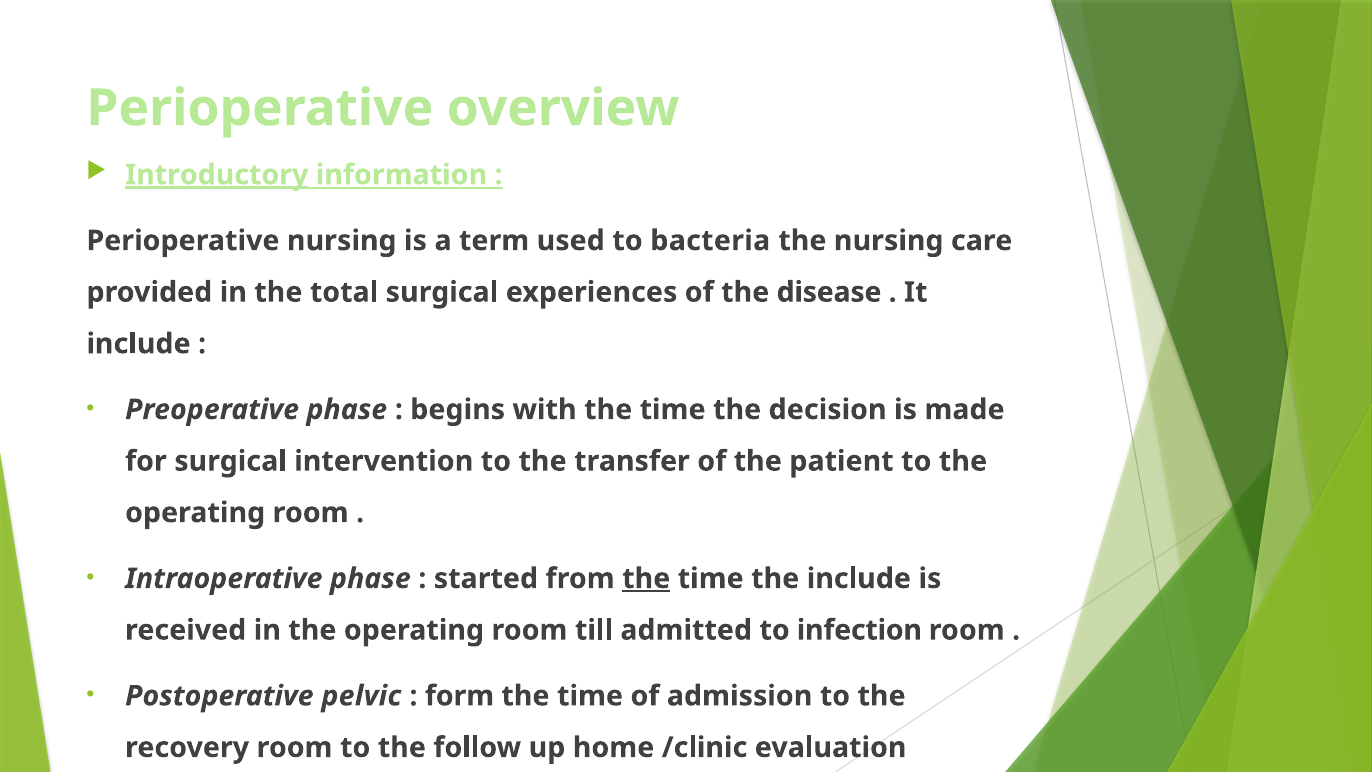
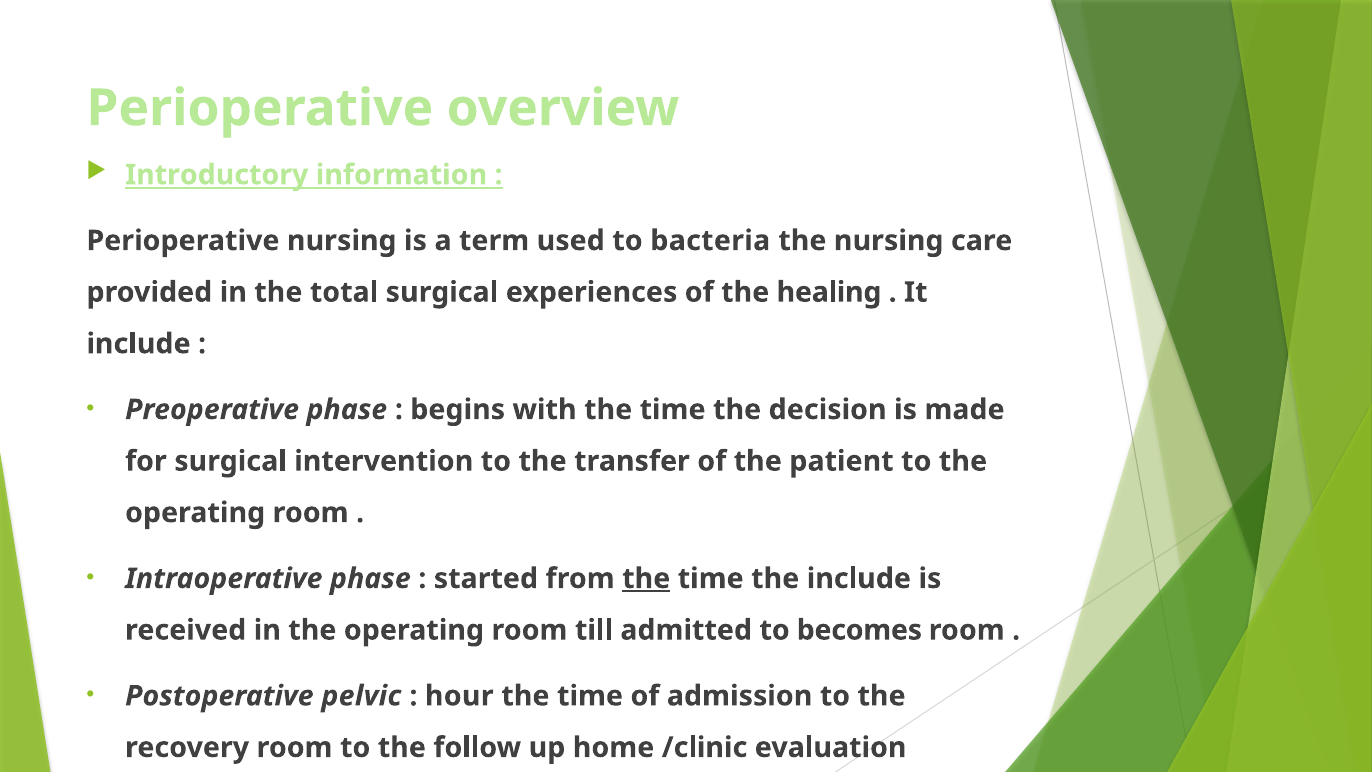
Introductory underline: present -> none (217, 175)
disease: disease -> healing (829, 292)
infection: infection -> becomes (859, 630)
form: form -> hour (459, 696)
